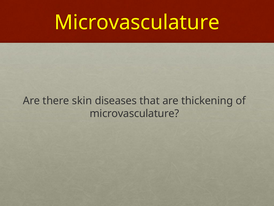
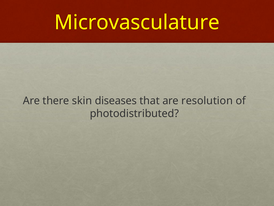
thickening: thickening -> resolution (207, 100)
microvasculature: microvasculature -> photodistributed (134, 113)
